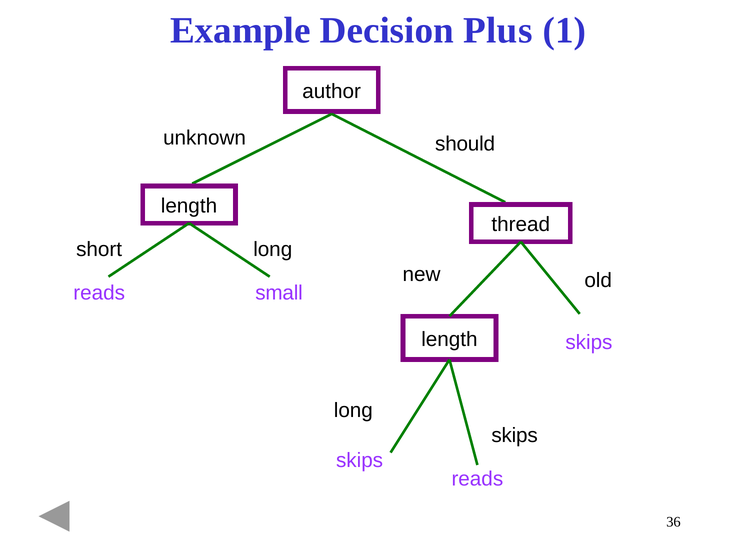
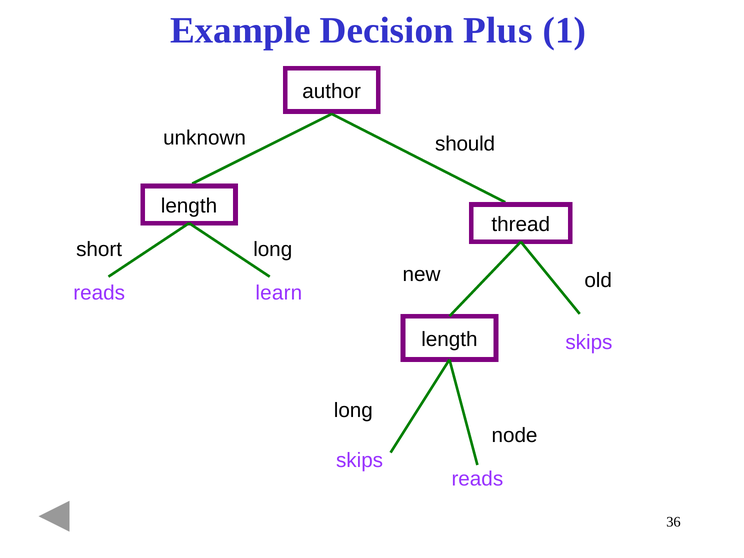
small: small -> learn (279, 293)
skips: skips -> node (515, 435)
